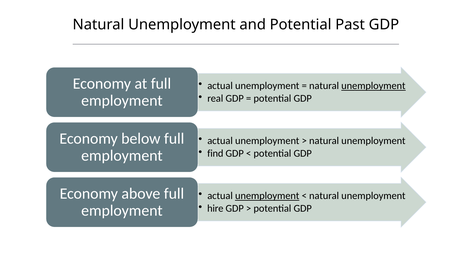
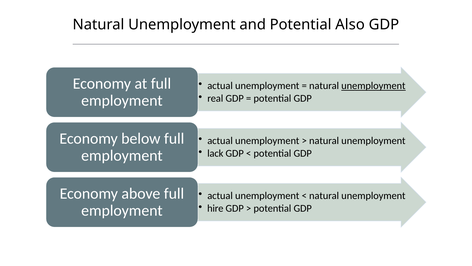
Past: Past -> Also (350, 25)
find: find -> lack (215, 153)
unemployment underline: present -> none (267, 195)
